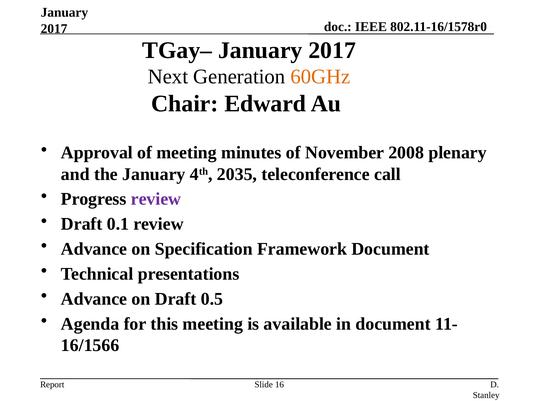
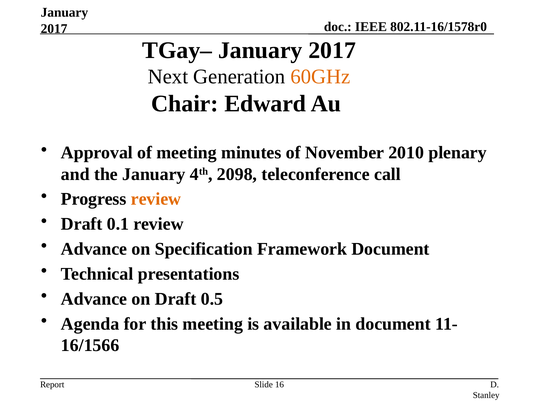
2008: 2008 -> 2010 (406, 153)
2035: 2035 -> 2098 (237, 174)
review colour: purple -> orange (156, 199)
